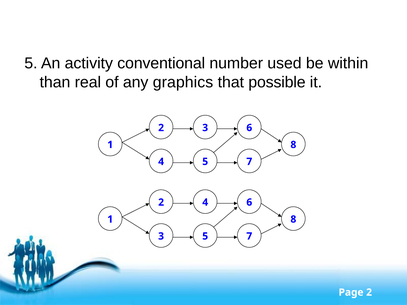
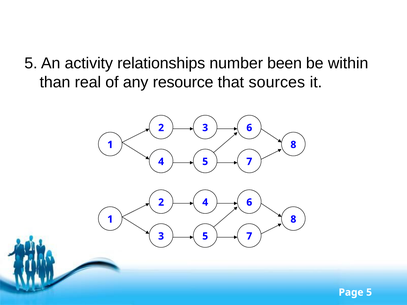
conventional: conventional -> relationships (161, 63)
used: used -> been (285, 63)
graphics: graphics -> resource (183, 82)
possible: possible -> sources (277, 82)
2: 2 -> 5 (369, 293)
